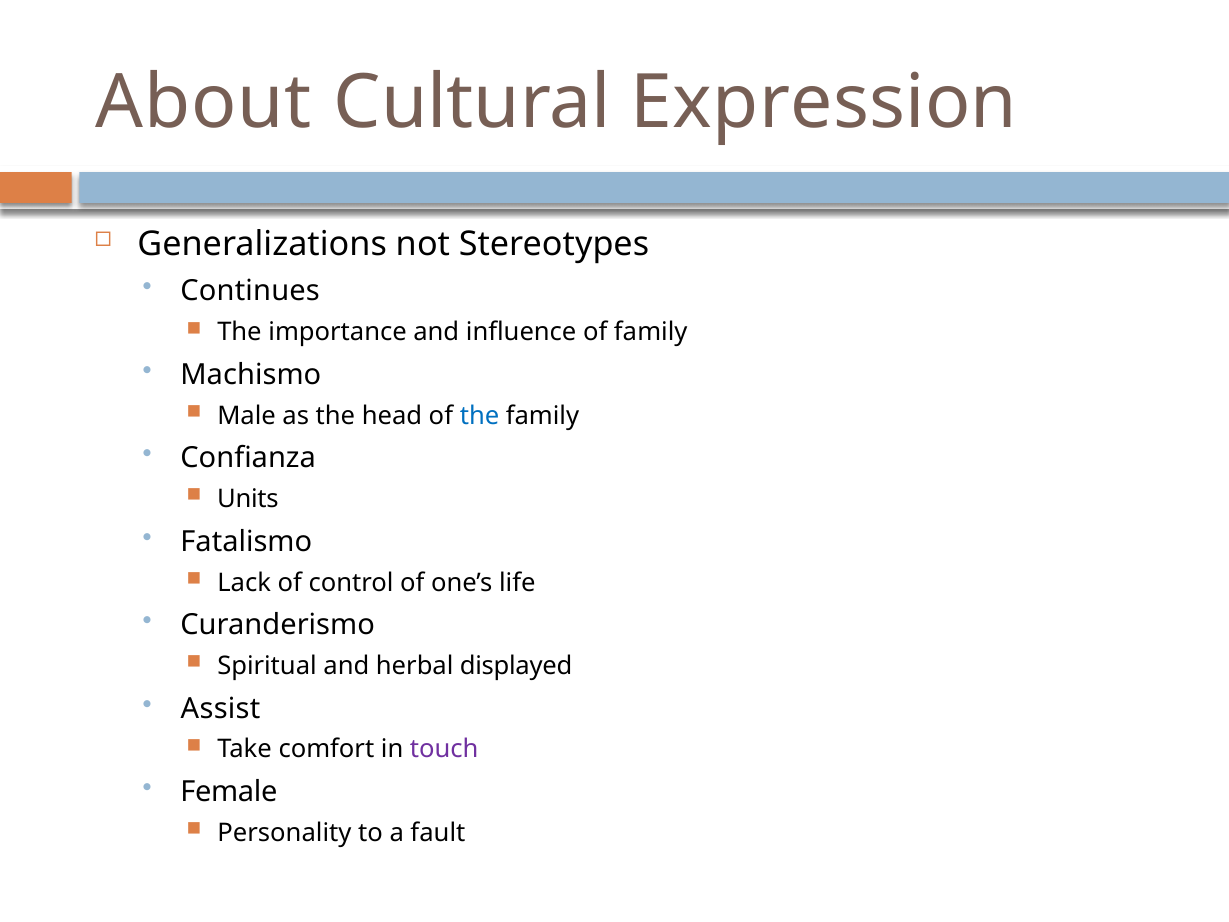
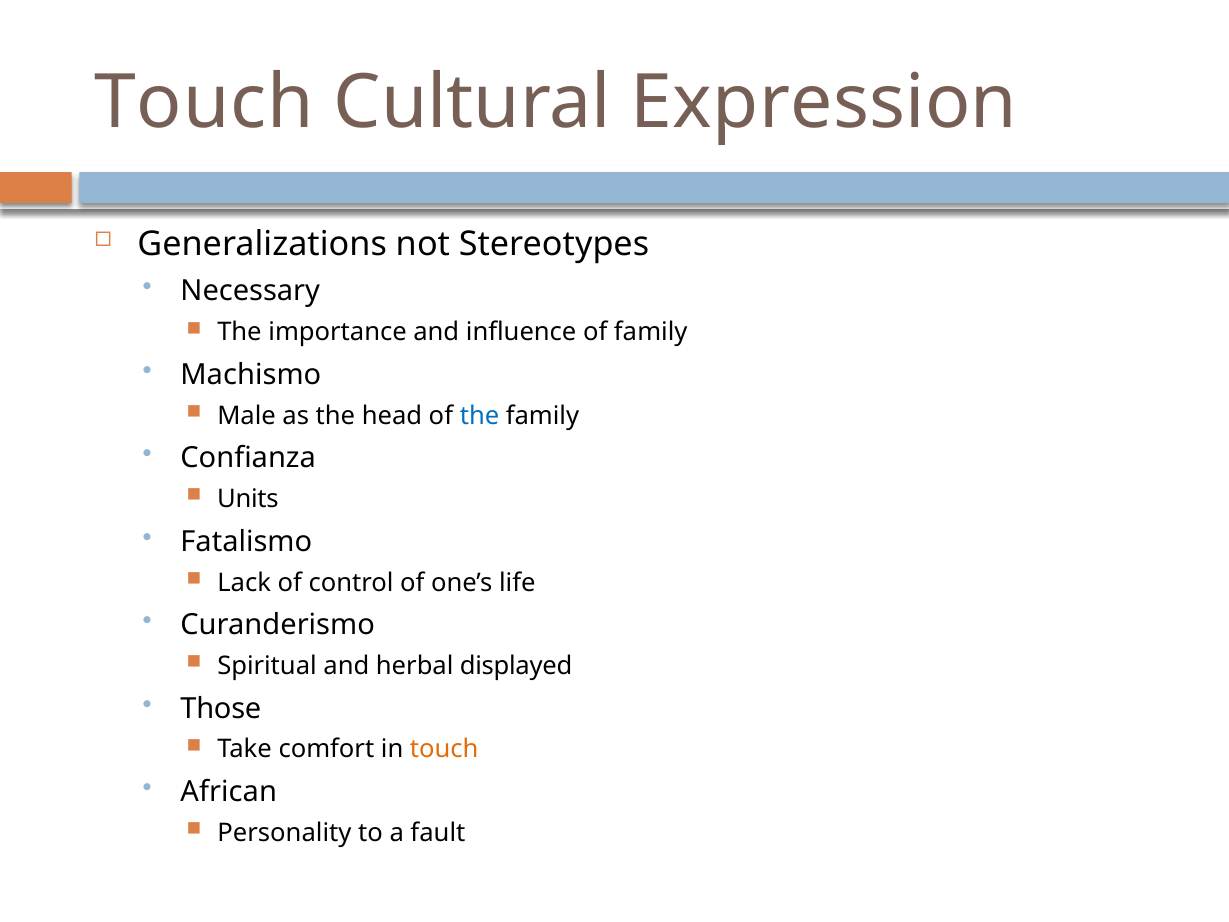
About: About -> Touch (204, 103)
Continues: Continues -> Necessary (250, 291)
Assist: Assist -> Those (221, 708)
touch colour: purple -> orange (444, 749)
Female: Female -> African (229, 792)
